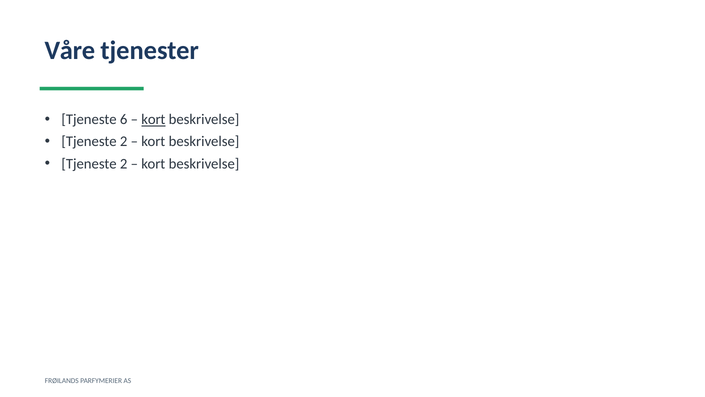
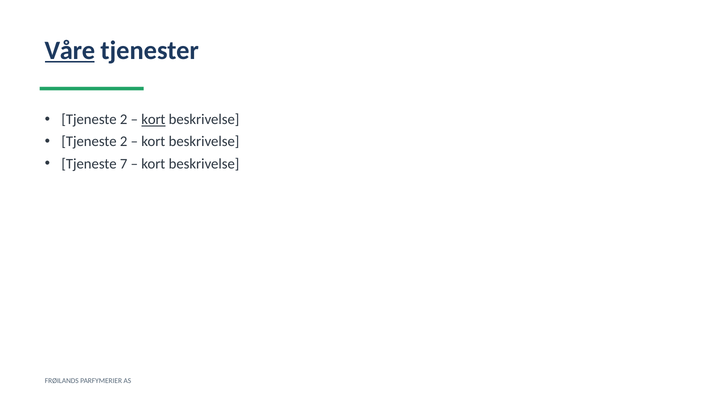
Våre underline: none -> present (70, 50)
6: 6 -> 2 (124, 119)
2: 2 -> 7 (124, 163)
